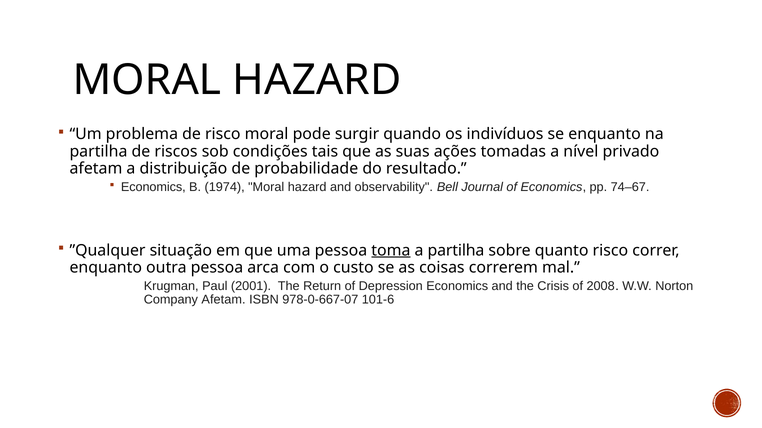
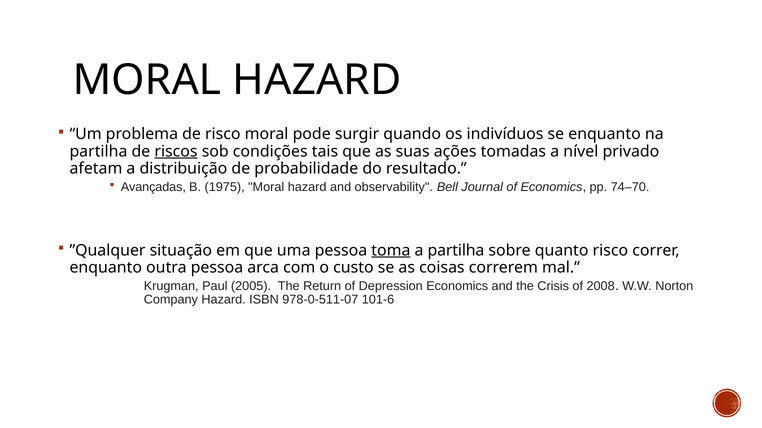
riscos underline: none -> present (176, 152)
Economics: Economics -> Avançadas (153, 187)
1974: 1974 -> 1975 (225, 187)
74–67: 74–67 -> 74–70 (630, 187)
2001: 2001 -> 2005 (251, 287)
Company Afetam: Afetam -> Hazard (224, 300)
978-0-667-07: 978-0-667-07 -> 978-0-511-07 (320, 300)
